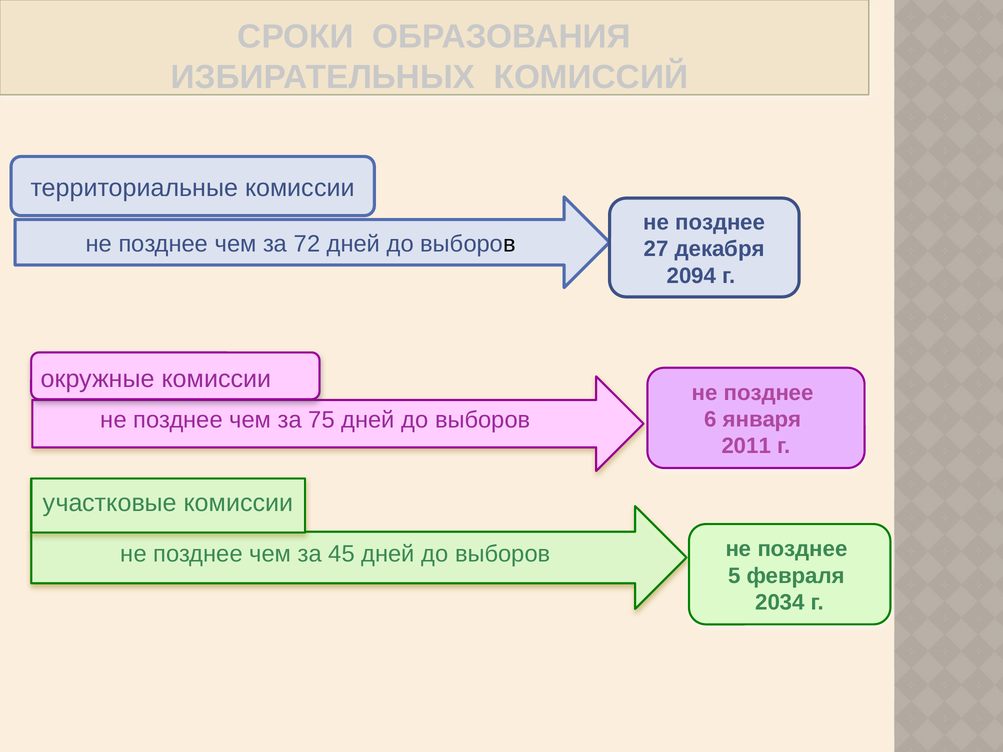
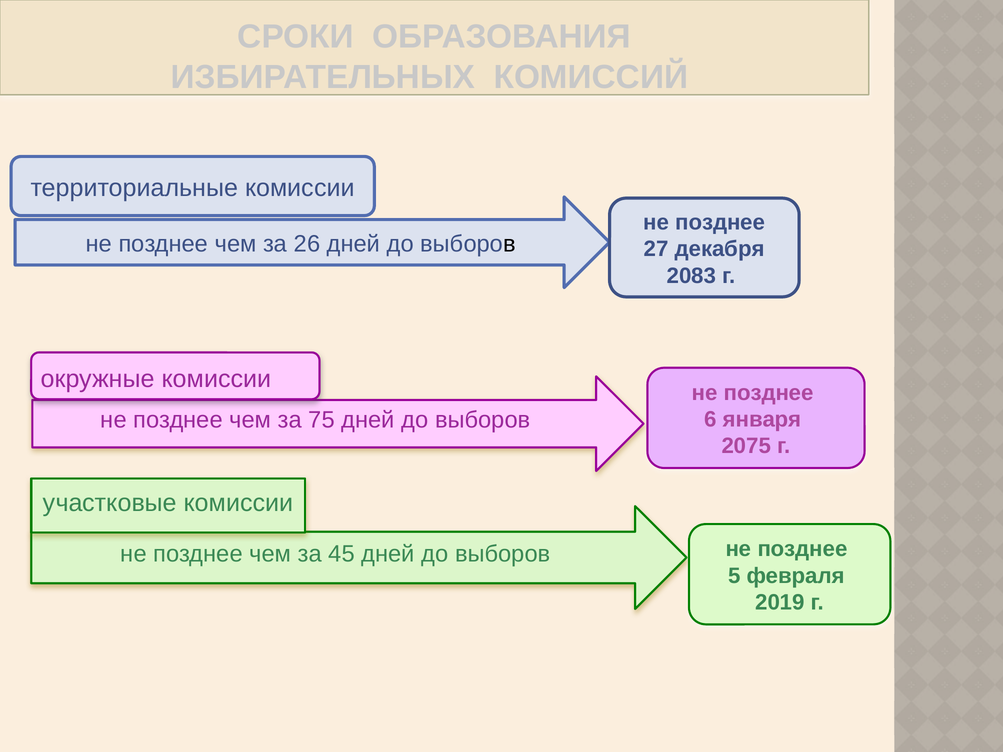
72: 72 -> 26 (307, 244)
2094: 2094 -> 2083 (692, 276)
2011: 2011 -> 2075 (746, 446)
2034: 2034 -> 2019 (780, 603)
